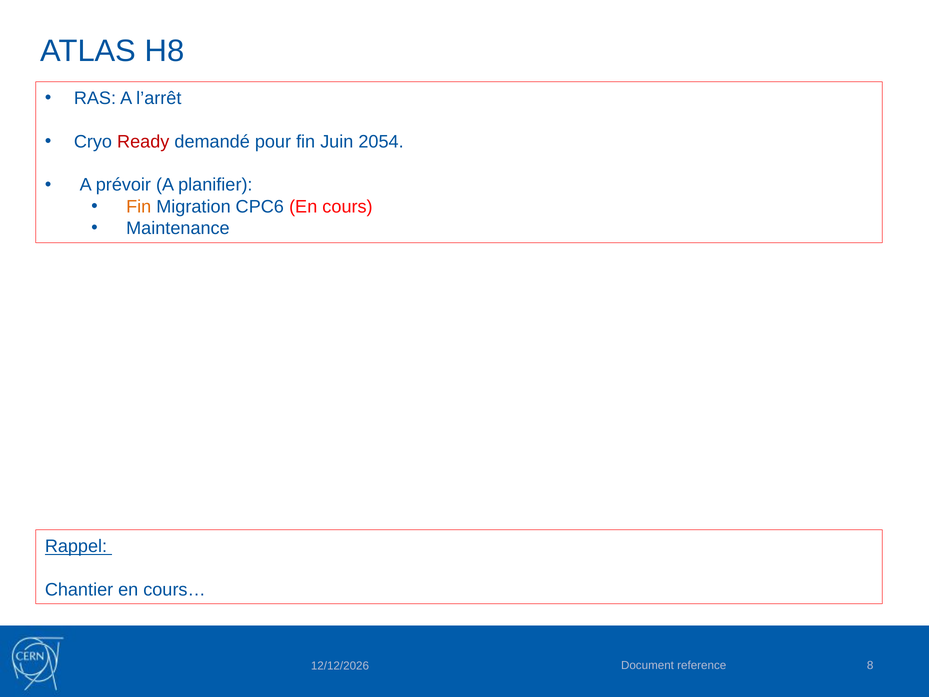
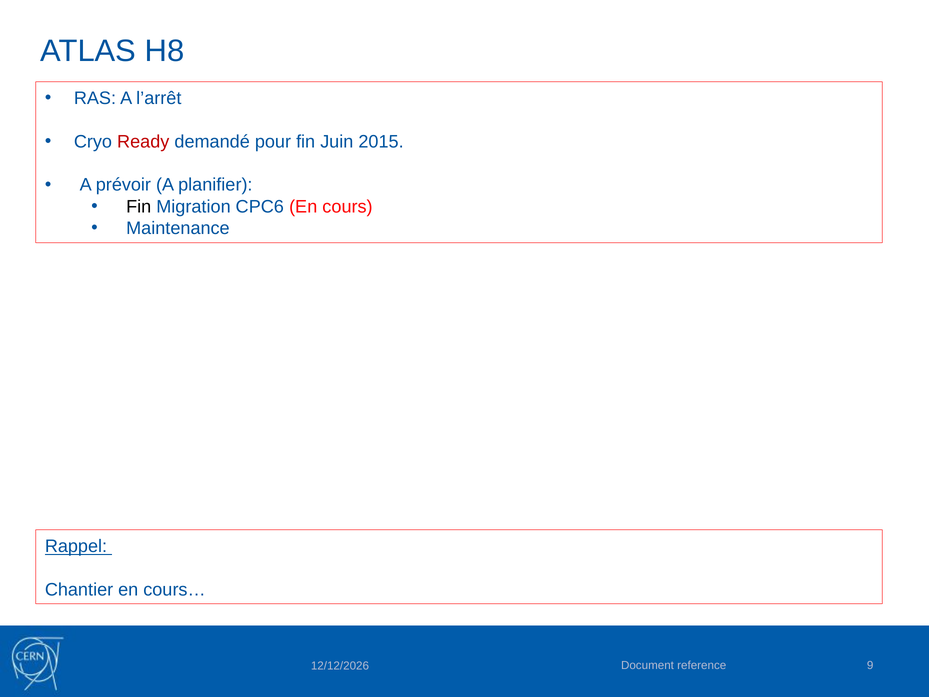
2054: 2054 -> 2015 (381, 142)
Fin colour: orange -> black (139, 207)
8: 8 -> 9 (870, 665)
